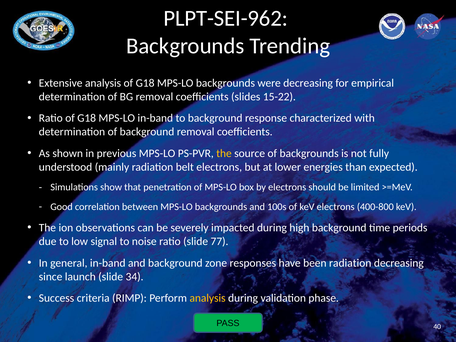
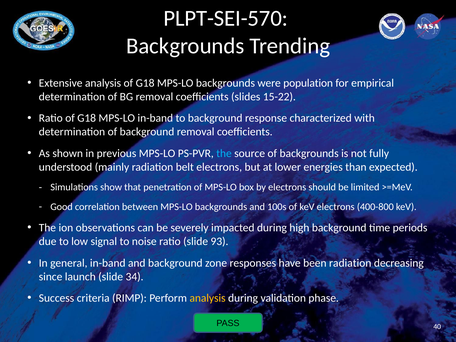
PLPT-SEI-962: PLPT-SEI-962 -> PLPT-SEI-570 (226, 18)
were decreasing: decreasing -> population (308, 83)
the colour: yellow -> light blue (224, 153)
77: 77 -> 93 (220, 241)
